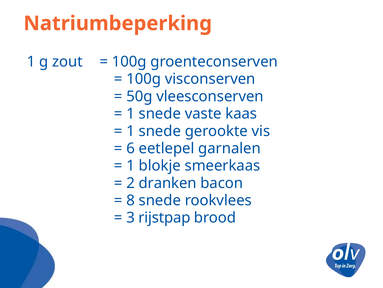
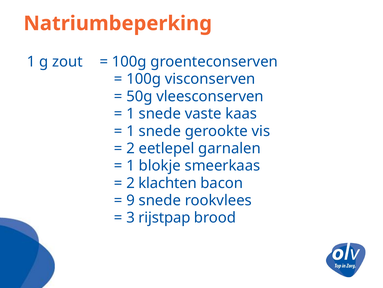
6: 6 -> 2 (131, 148)
dranken: dranken -> klachten (168, 183)
8: 8 -> 9 (131, 200)
